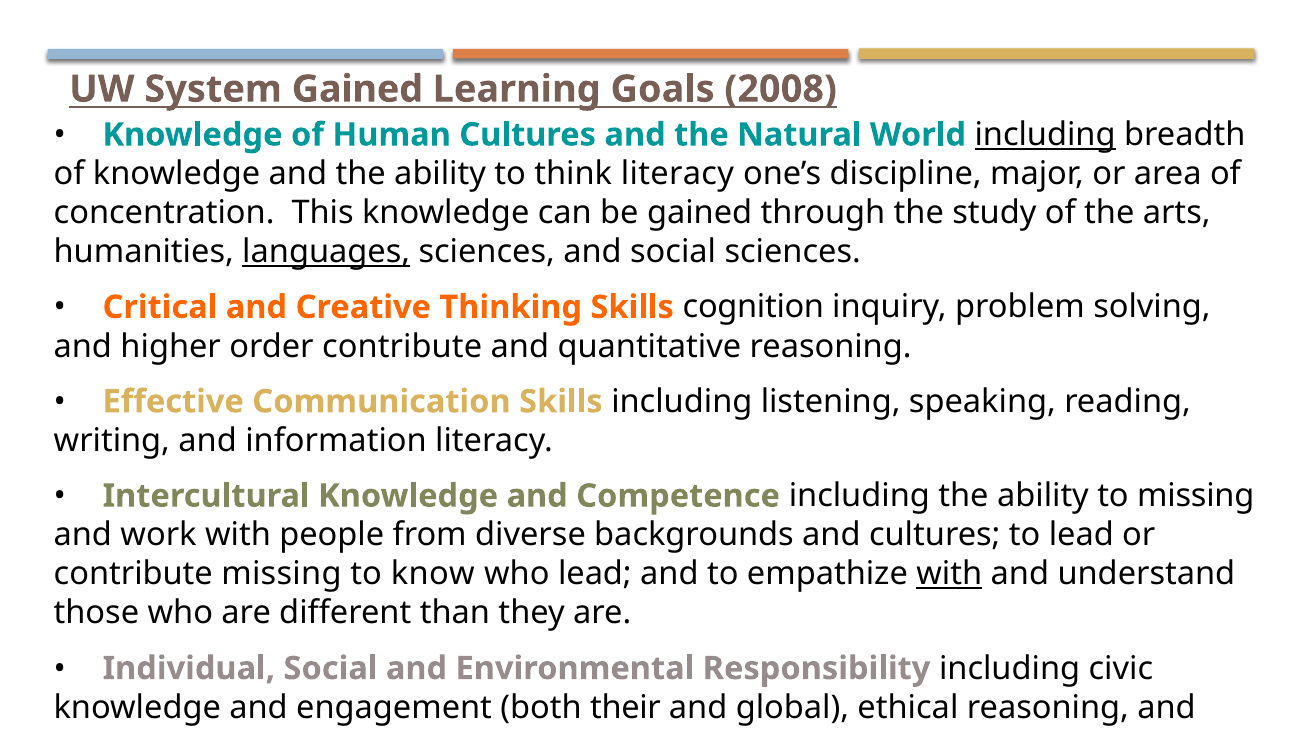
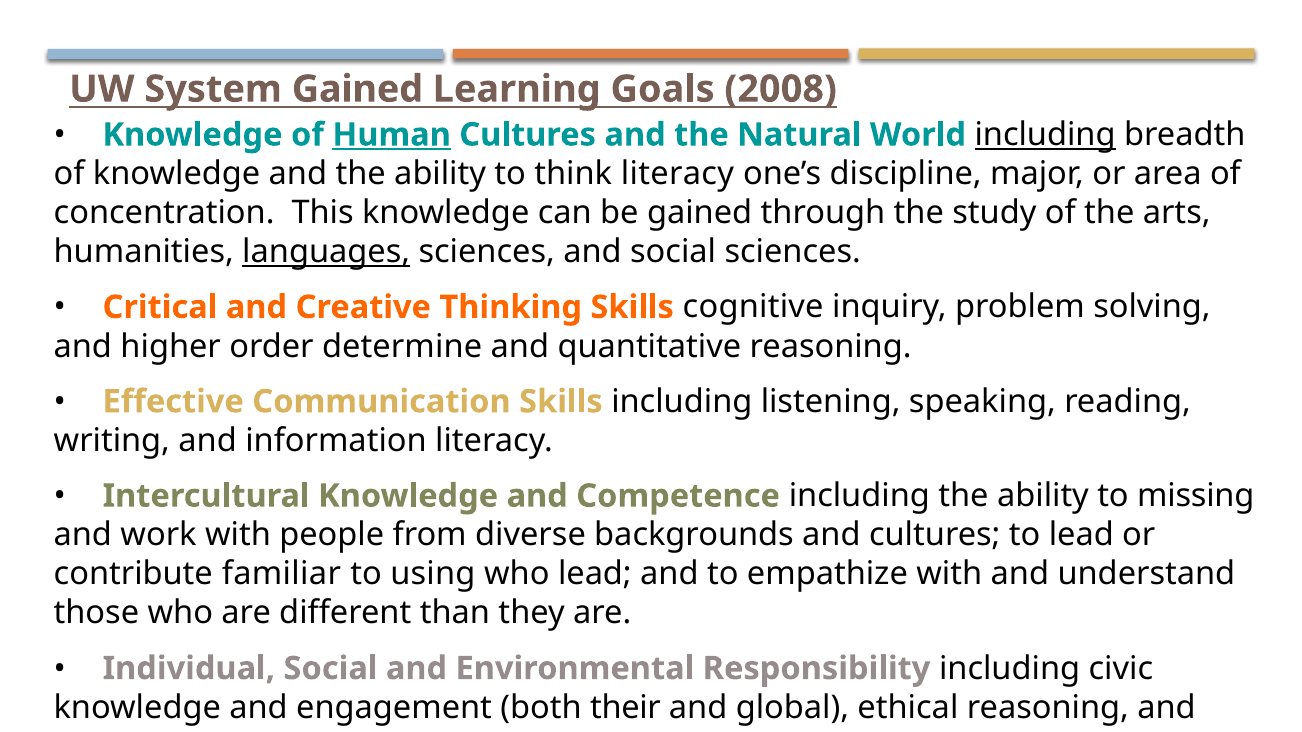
Human underline: none -> present (392, 135)
cognition: cognition -> cognitive (753, 307)
order contribute: contribute -> determine (402, 346)
contribute missing: missing -> familiar (281, 574)
know: know -> using (433, 574)
with underline: present -> none (949, 574)
